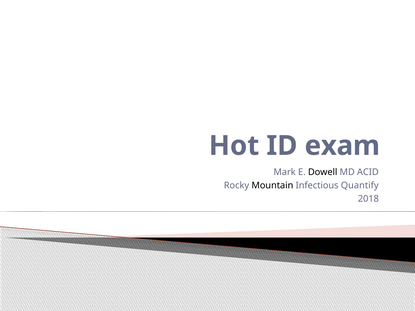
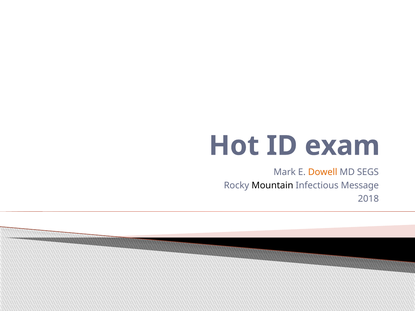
Dowell colour: black -> orange (323, 172)
ACID: ACID -> SEGS (368, 172)
Quantify: Quantify -> Message (360, 185)
